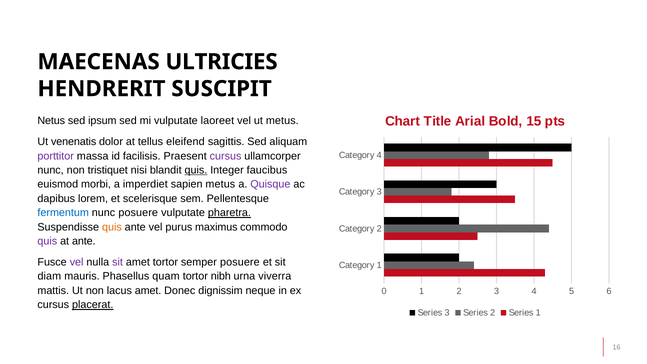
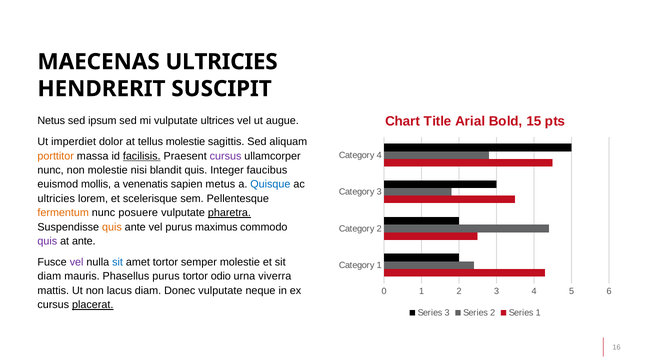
laoreet: laoreet -> ultrices (218, 121)
ut metus: metus -> augue (282, 121)
venenatis: venenatis -> imperdiet (74, 142)
tellus eleifend: eleifend -> molestie (186, 142)
porttitor colour: purple -> orange (56, 156)
facilisis underline: none -> present (142, 156)
non tristiquet: tristiquet -> molestie (108, 170)
quis underline: present -> none (196, 170)
morbi: morbi -> mollis (96, 184)
imperdiet: imperdiet -> venenatis (145, 184)
Quisque colour: purple -> blue (270, 184)
dapibus: dapibus -> ultricies (56, 199)
fermentum colour: blue -> orange (63, 213)
sit colour: purple -> blue (118, 262)
semper posuere: posuere -> molestie (240, 262)
Phasellus quam: quam -> purus (166, 276)
nibh: nibh -> odio (221, 276)
lacus amet: amet -> diam (148, 291)
Donec dignissim: dignissim -> vulputate (220, 291)
